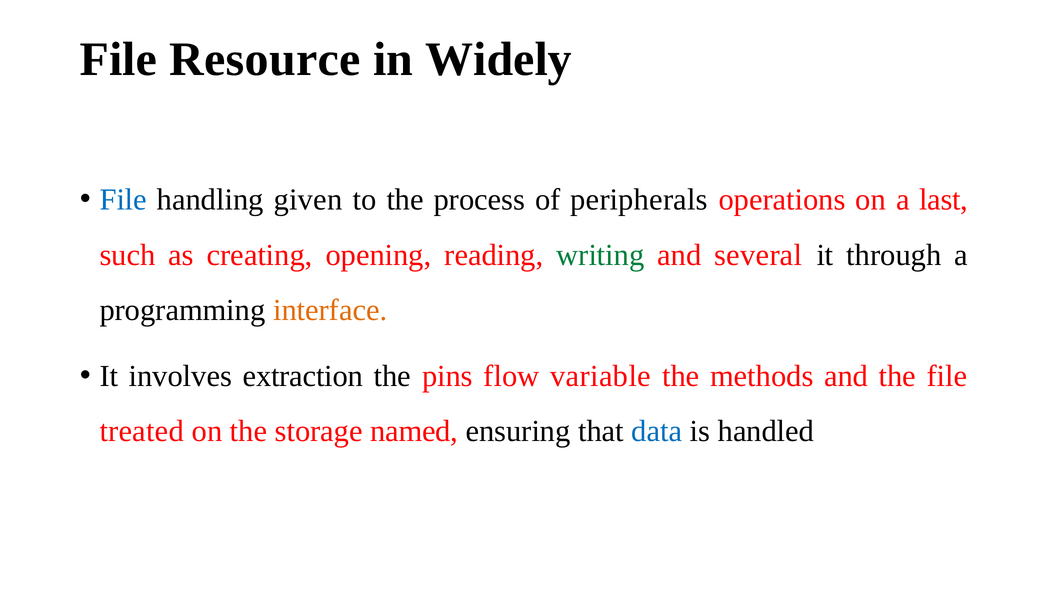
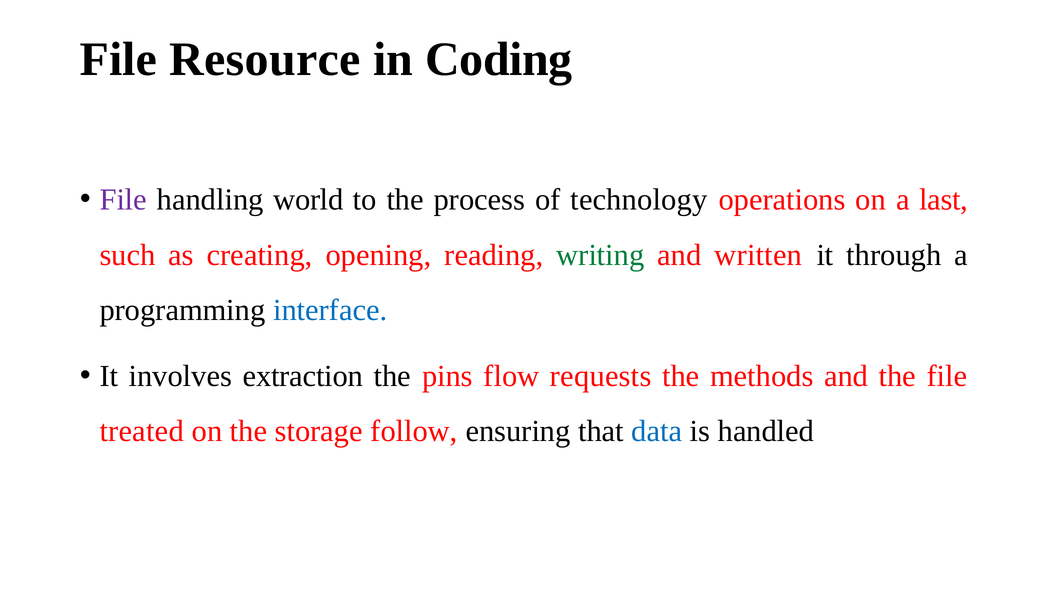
Widely: Widely -> Coding (499, 59)
File colour: blue -> purple (123, 200)
given: given -> world (308, 200)
peripherals: peripherals -> technology (639, 200)
several: several -> written (758, 255)
interface colour: orange -> blue (330, 310)
variable: variable -> requests (601, 376)
named: named -> follow (414, 431)
